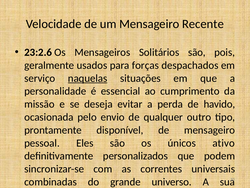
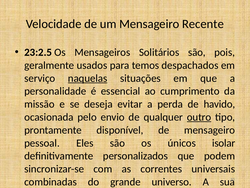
23:2.6: 23:2.6 -> 23:2.5 (38, 52)
forças: forças -> temos (145, 65)
outro underline: none -> present (199, 117)
ativo: ativo -> isolar (224, 143)
